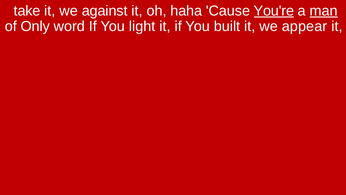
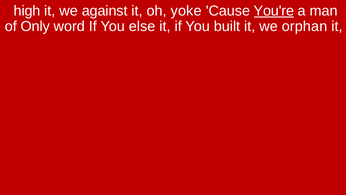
take: take -> high (27, 11)
haha: haha -> yoke (186, 11)
man underline: present -> none (324, 11)
light: light -> else (142, 26)
appear: appear -> orphan (305, 26)
